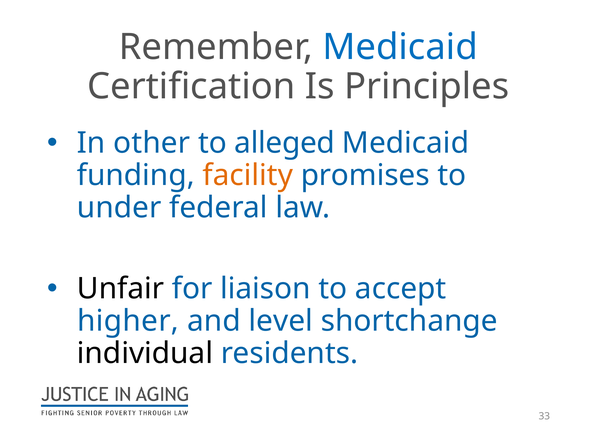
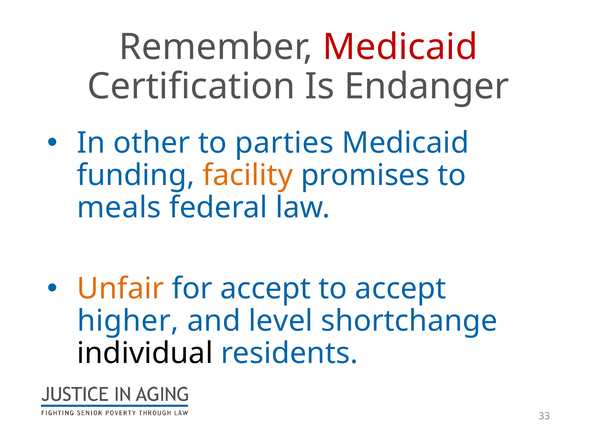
Medicaid colour: blue -> red (400, 47)
Principles: Principles -> Endanger (427, 87)
alleged: alleged -> parties (284, 143)
under: under -> meals (119, 207)
Unfair colour: black -> orange (120, 289)
for liaison: liaison -> accept (266, 289)
